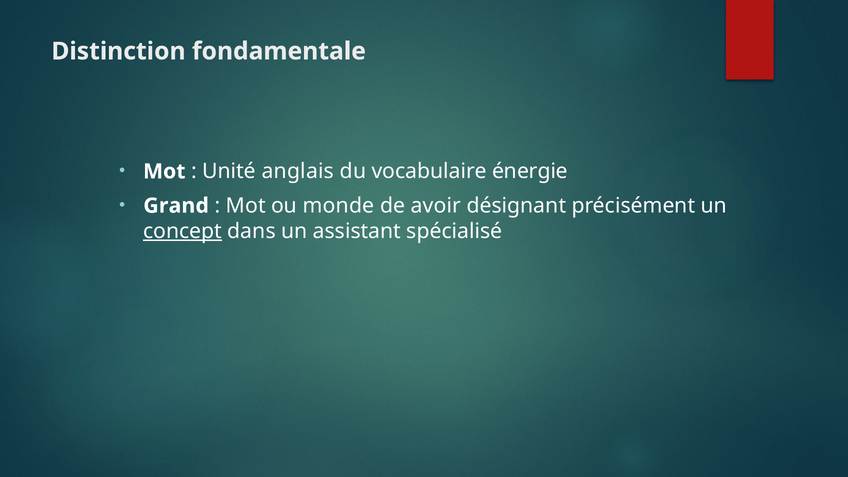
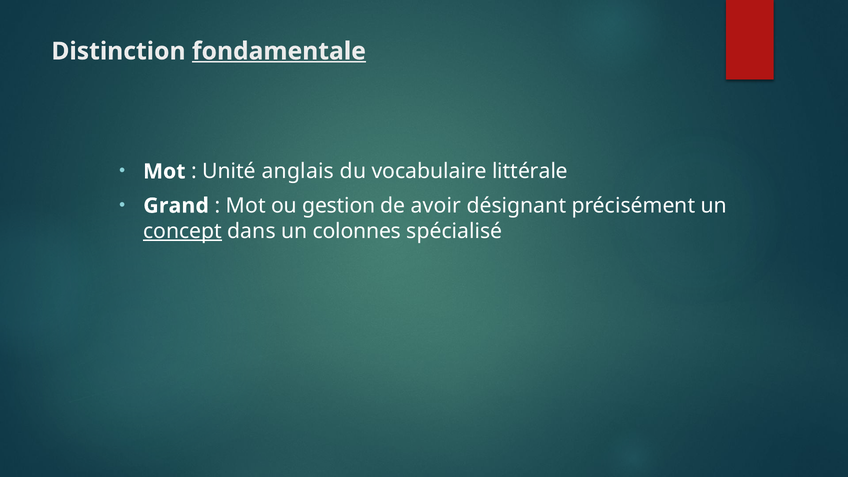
fondamentale underline: none -> present (279, 51)
énergie: énergie -> littérale (530, 171)
monde: monde -> gestion (339, 206)
assistant: assistant -> colonnes (357, 231)
